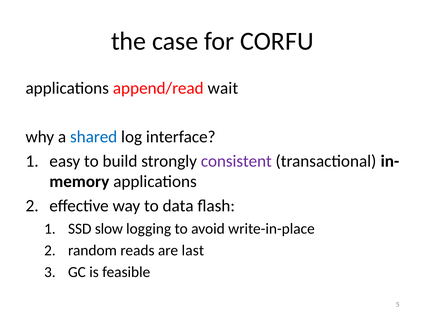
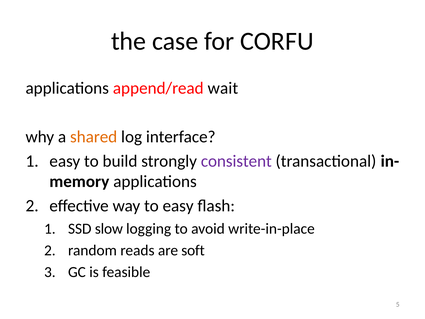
shared colour: blue -> orange (94, 137)
to data: data -> easy (178, 206)
last: last -> soft (193, 250)
